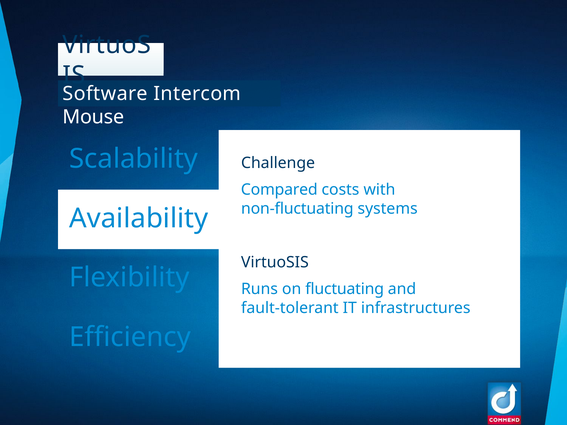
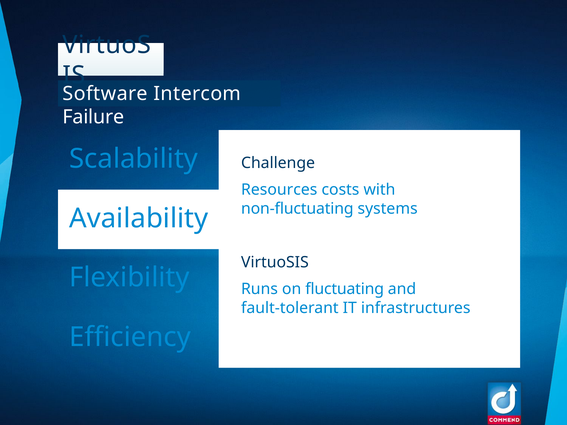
Mouse: Mouse -> Failure (93, 117)
Compared: Compared -> Resources (279, 190)
